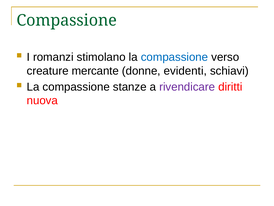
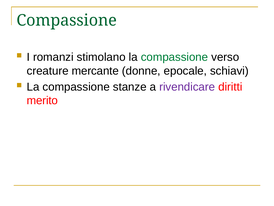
compassione colour: blue -> green (174, 57)
evidenti: evidenti -> epocale (185, 71)
nuova: nuova -> merito (42, 100)
